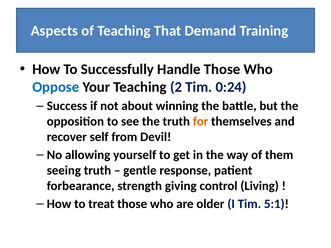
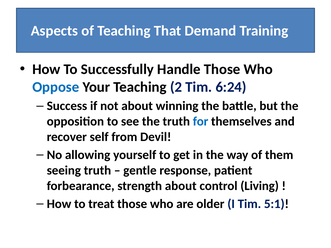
0:24: 0:24 -> 6:24 (231, 87)
for colour: orange -> blue (201, 122)
strength giving: giving -> about (181, 186)
